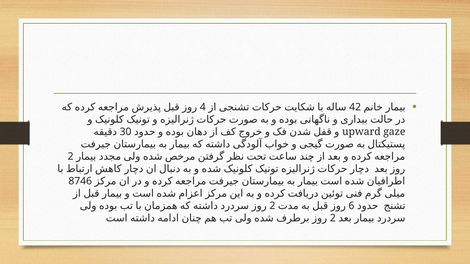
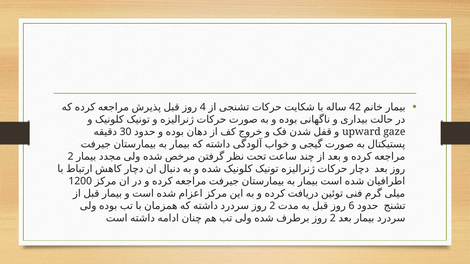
8746: 8746 -> 1200 (80, 181)
